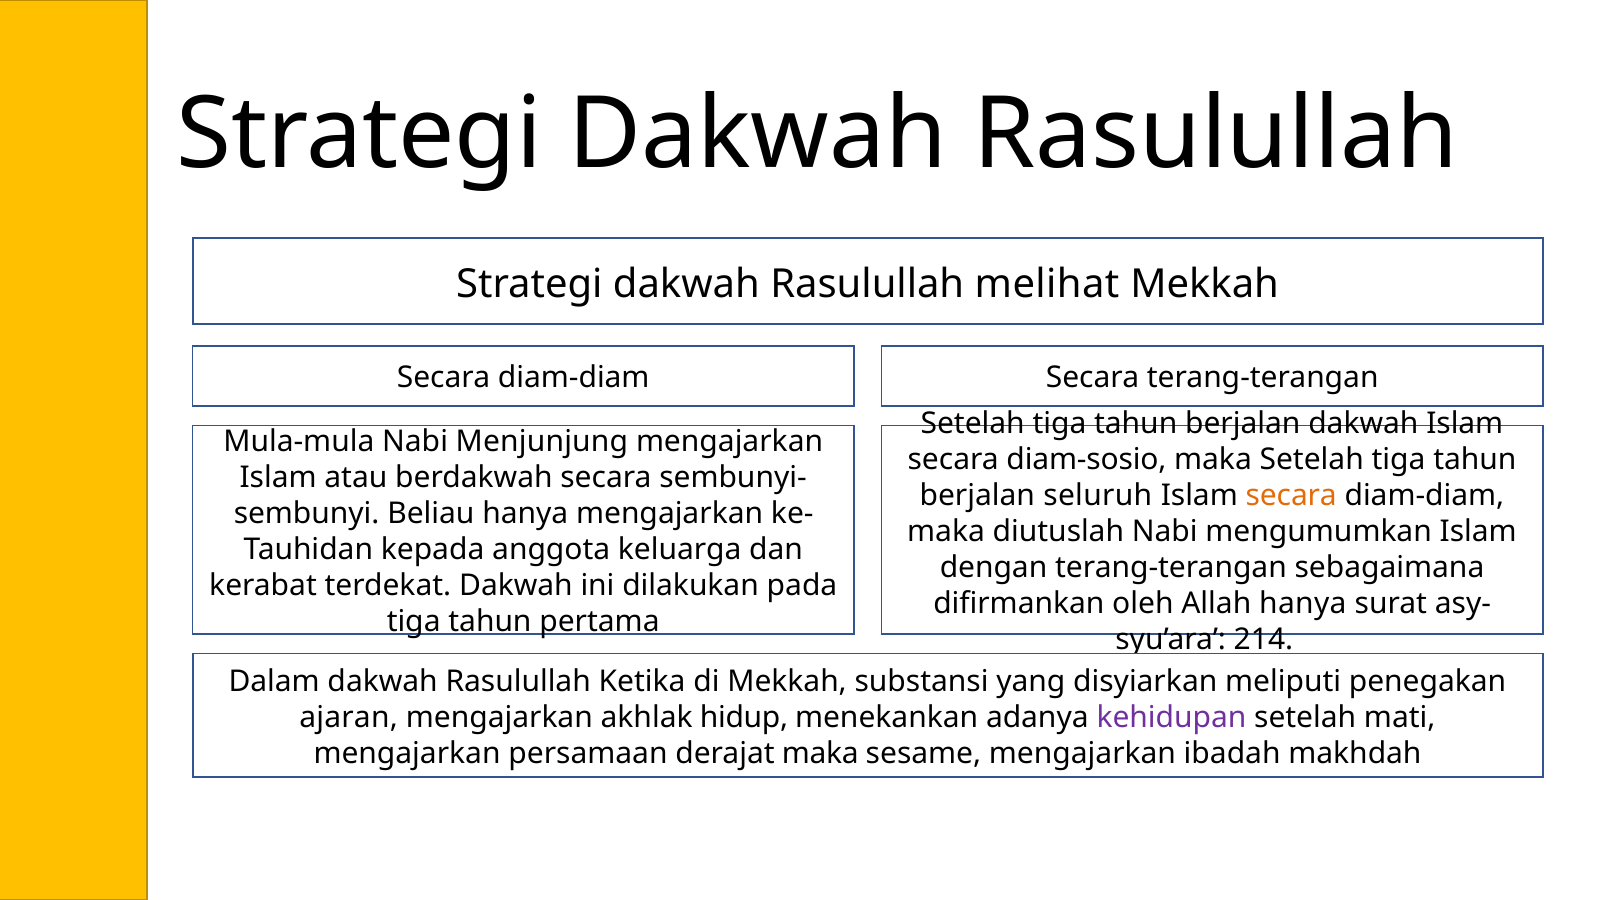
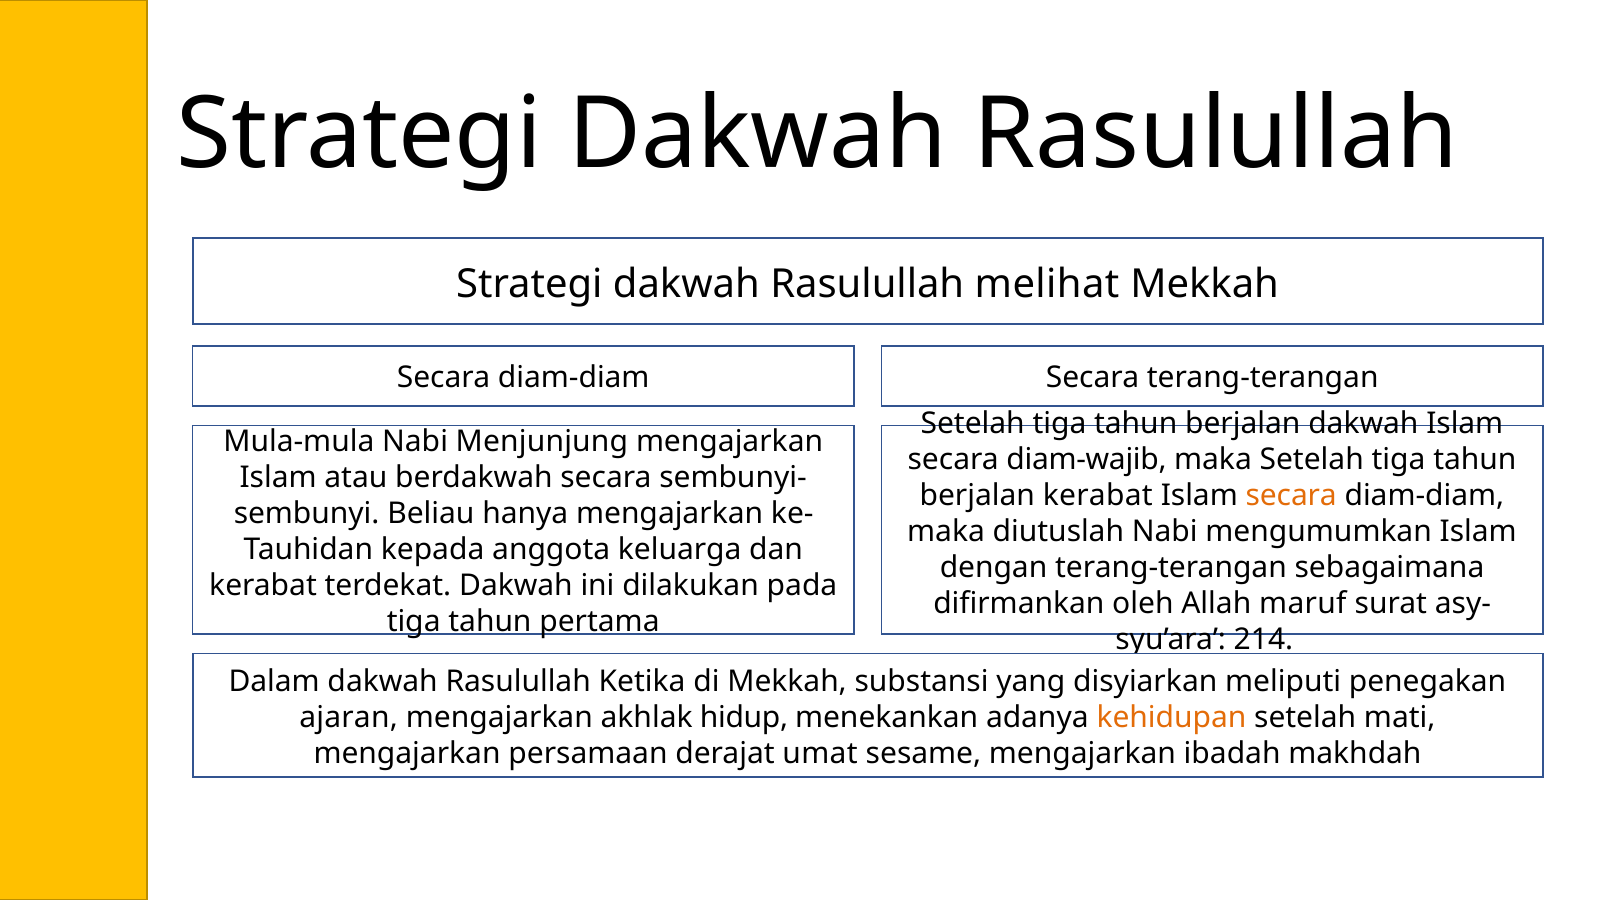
diam-sosio: diam-sosio -> diam-wajib (1087, 460)
berjalan seluruh: seluruh -> kerabat (1098, 496)
Allah hanya: hanya -> maruf (1303, 604)
kehidupan colour: purple -> orange (1171, 717)
derajat maka: maka -> umat (820, 753)
